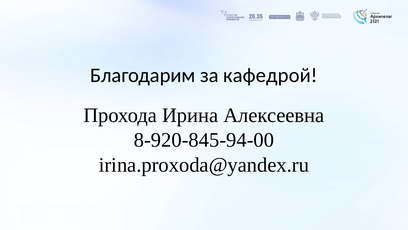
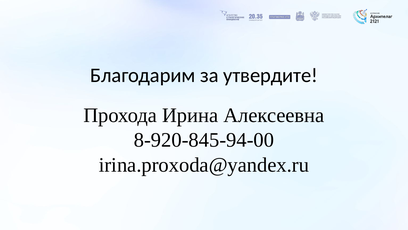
кафедрой: кафедрой -> утвердите (271, 75)
